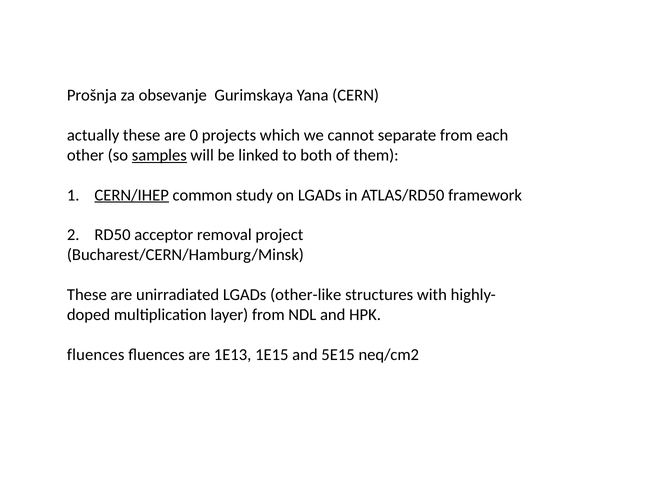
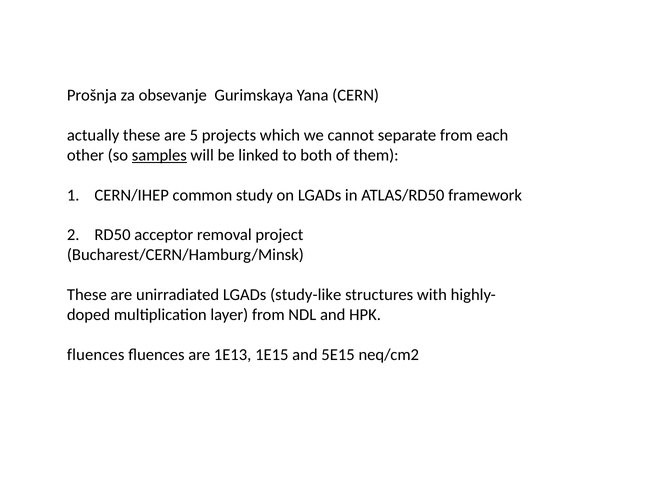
0: 0 -> 5 (194, 135)
CERN/IHEP underline: present -> none (132, 195)
other-like: other-like -> study-like (306, 295)
